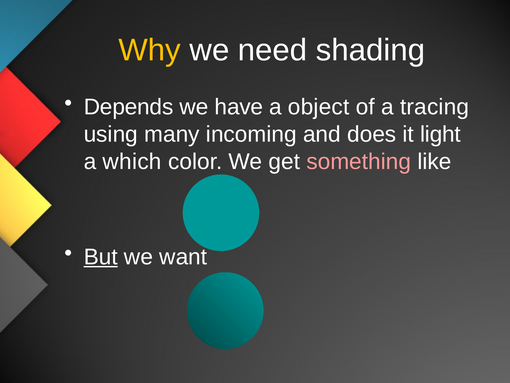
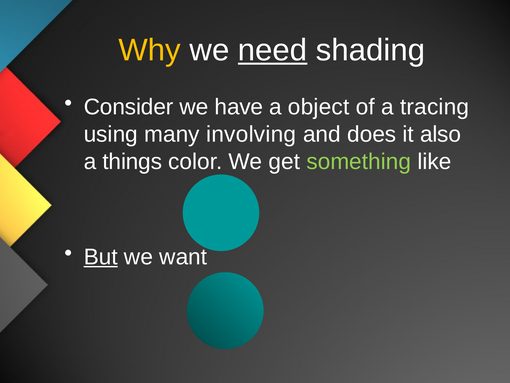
need underline: none -> present (273, 50)
Depends: Depends -> Consider (129, 107)
incoming: incoming -> involving (251, 134)
light: light -> also (441, 134)
which: which -> things (132, 161)
something colour: pink -> light green (359, 161)
